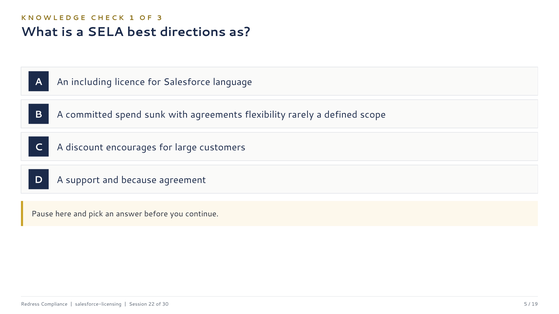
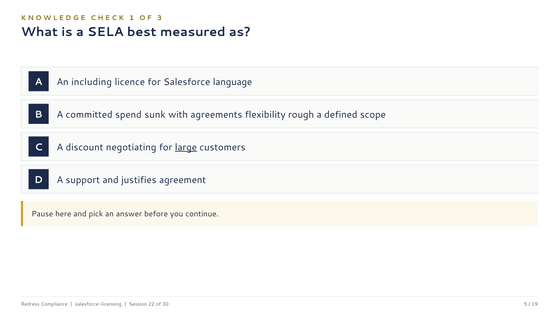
directions: directions -> measured (193, 32)
rarely: rarely -> rough (301, 115)
encourages: encourages -> negotiating (131, 147)
large underline: none -> present (186, 147)
because: because -> justifies (139, 180)
